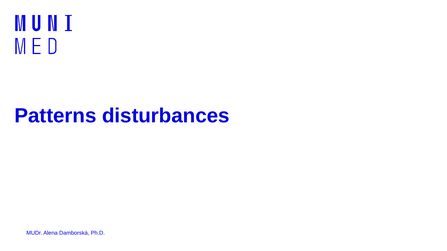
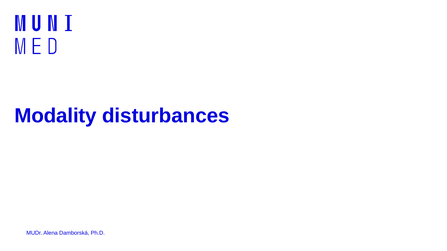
Patterns: Patterns -> Modality (56, 116)
